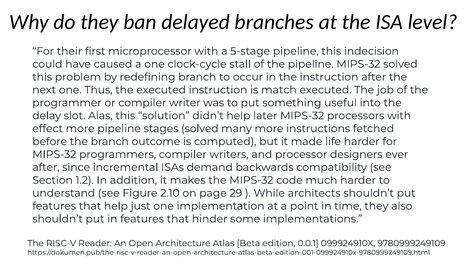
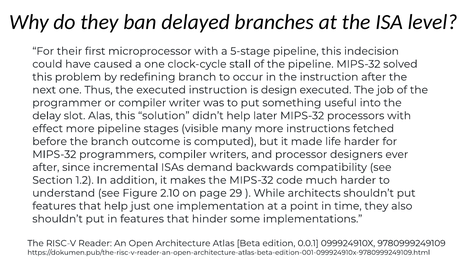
match: match -> design (279, 90)
stages solved: solved -> visible (200, 129)
